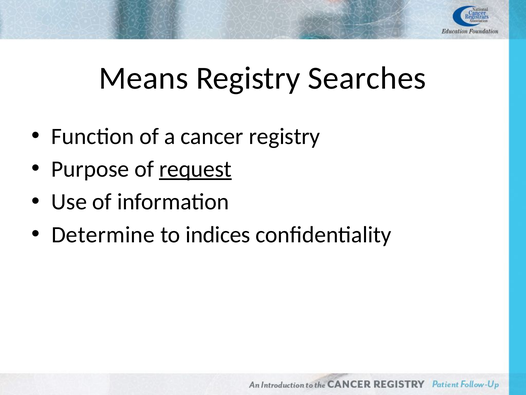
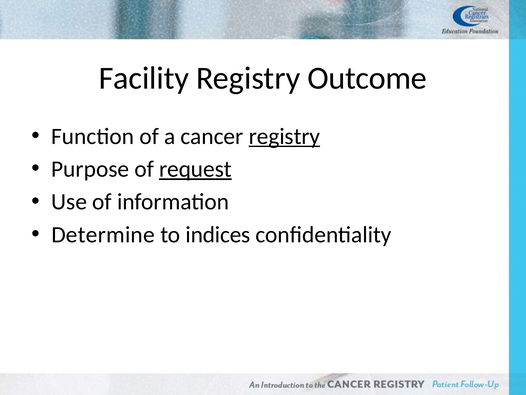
Means: Means -> Facility (144, 78)
Searches: Searches -> Outcome (367, 78)
registry underline: none -> present (284, 136)
